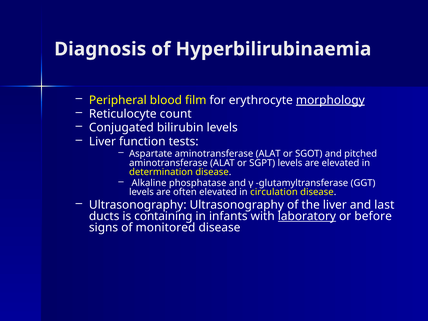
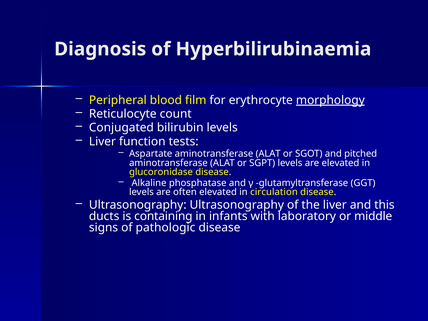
determination: determination -> glucoronidase (161, 172)
last: last -> this (384, 205)
laboratory underline: present -> none (307, 216)
before: before -> middle (373, 216)
monitored: monitored -> pathologic (166, 228)
